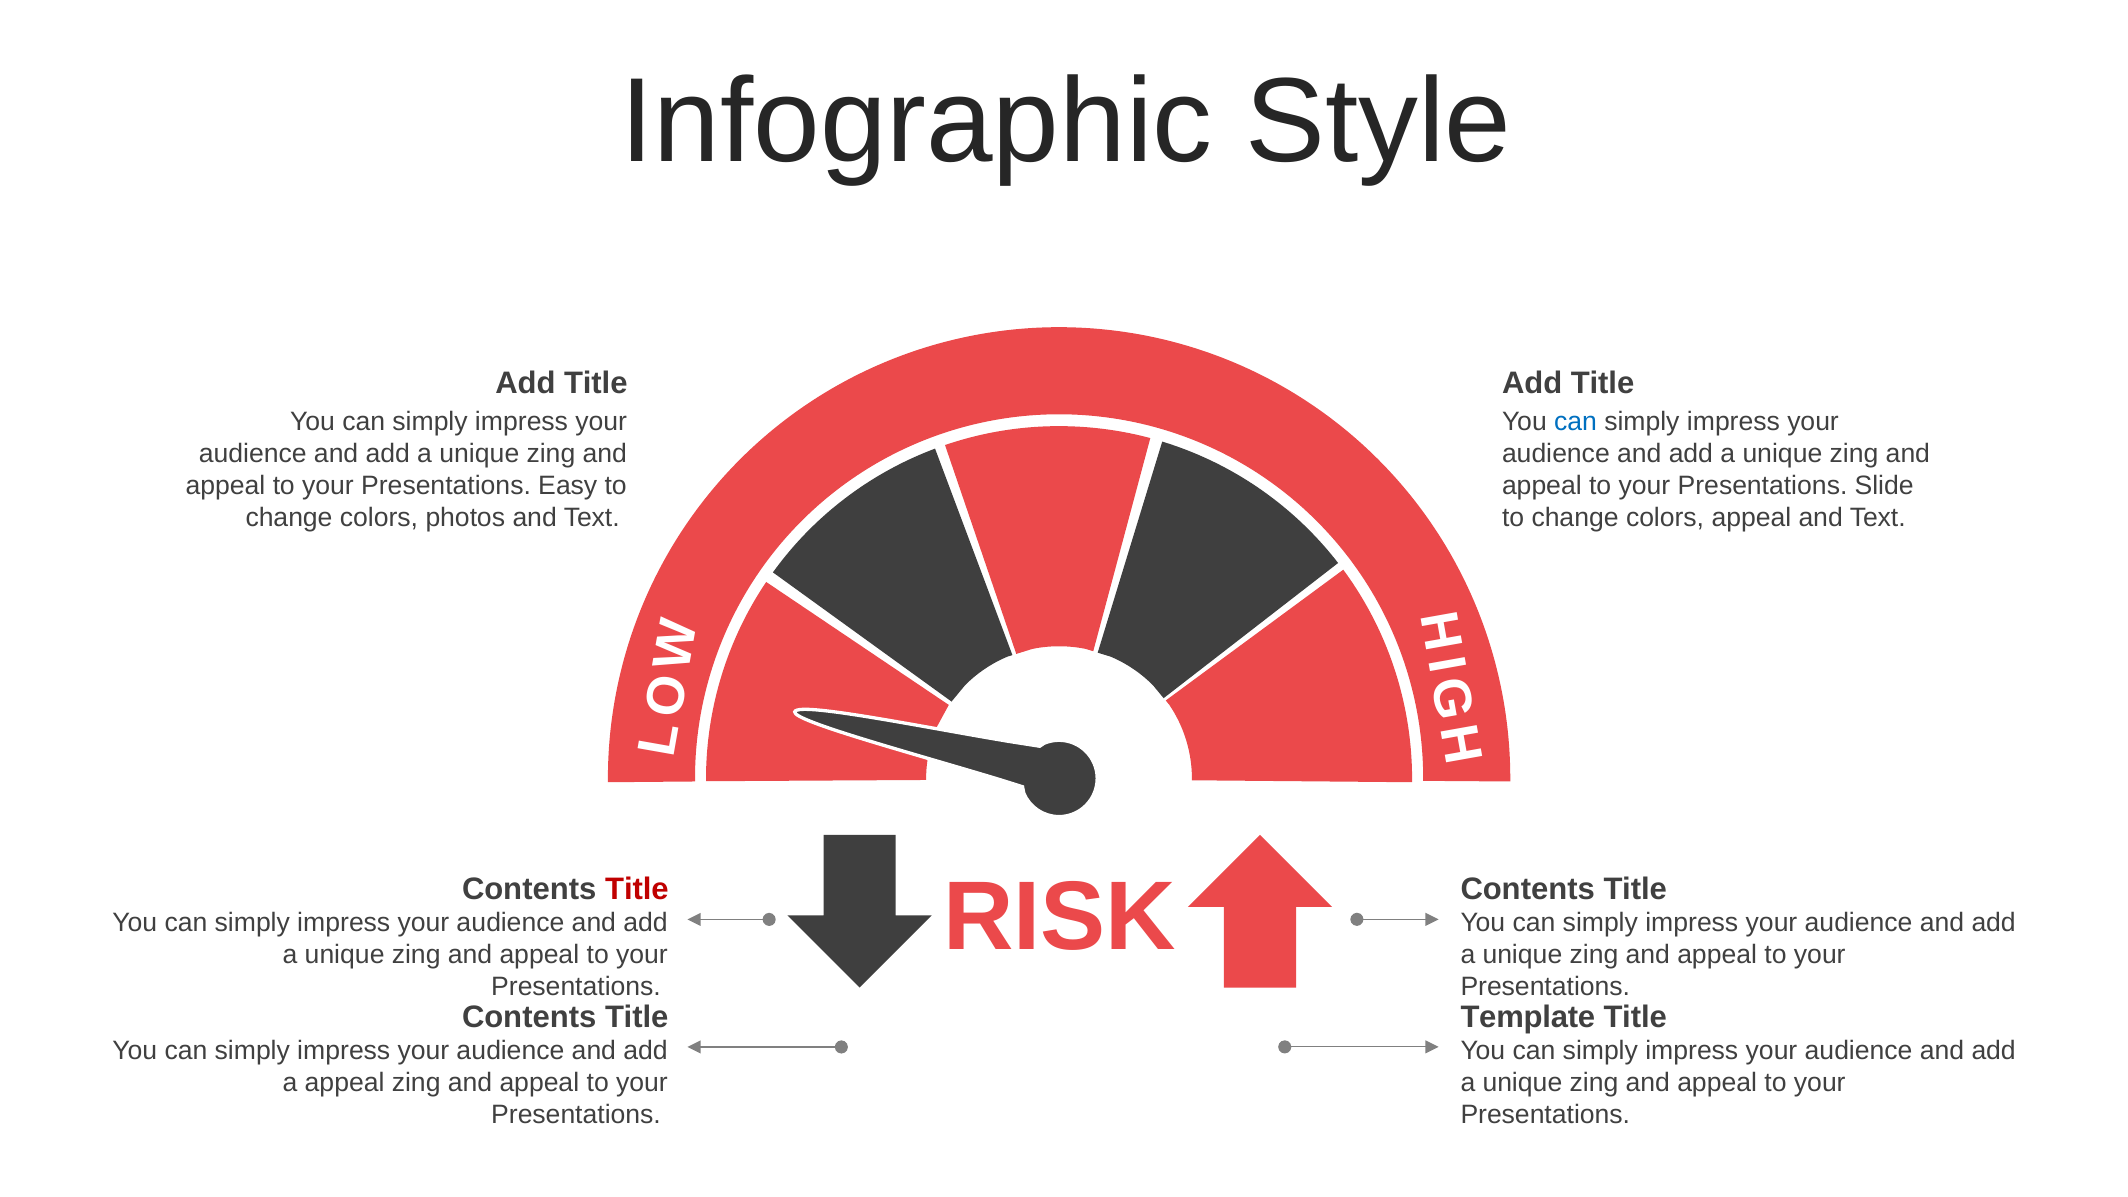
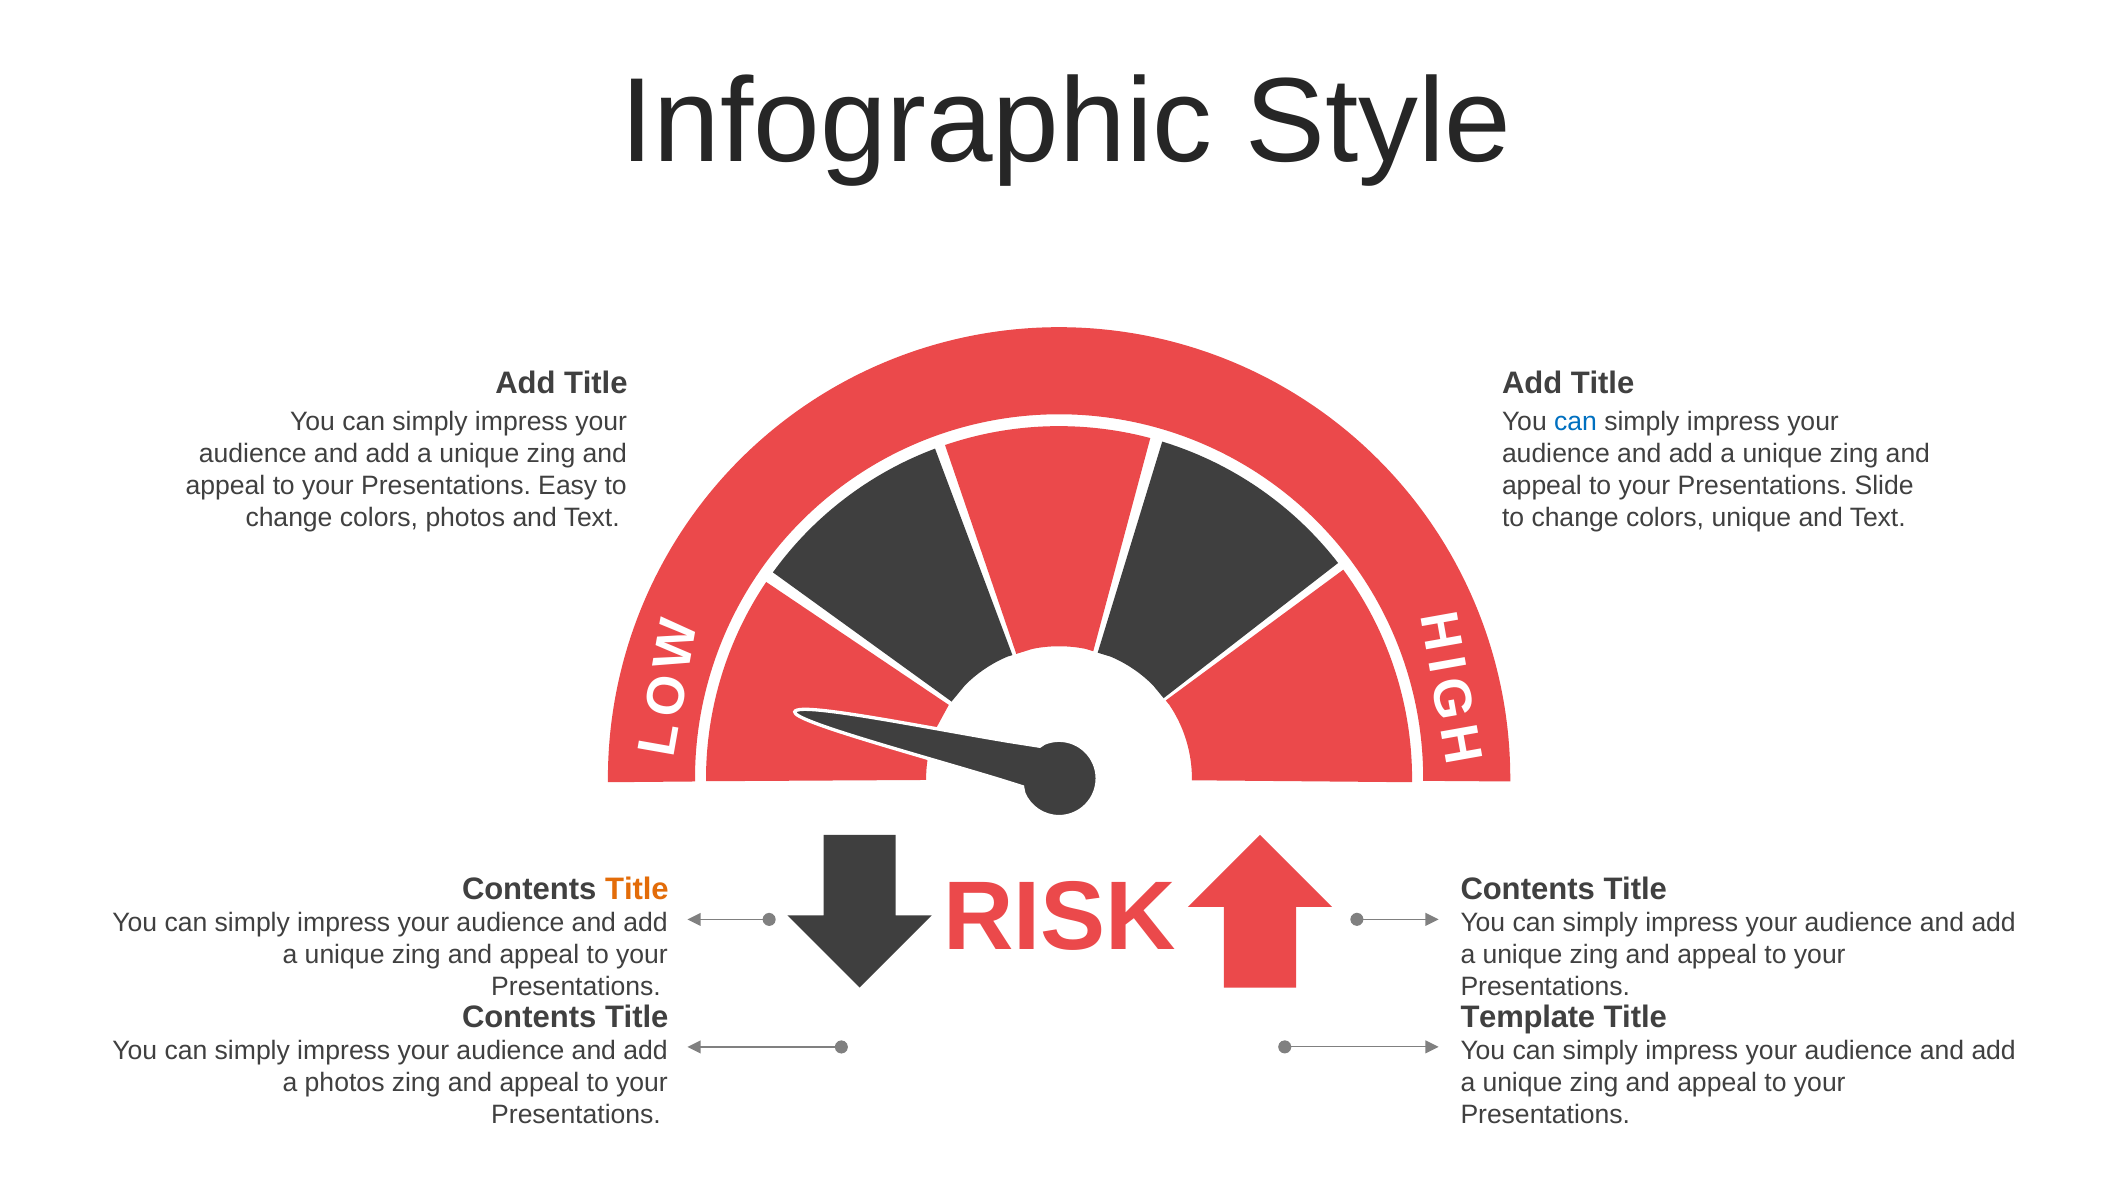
colors appeal: appeal -> unique (1751, 518)
Title colour: red -> orange (637, 889)
a appeal: appeal -> photos (345, 1083)
